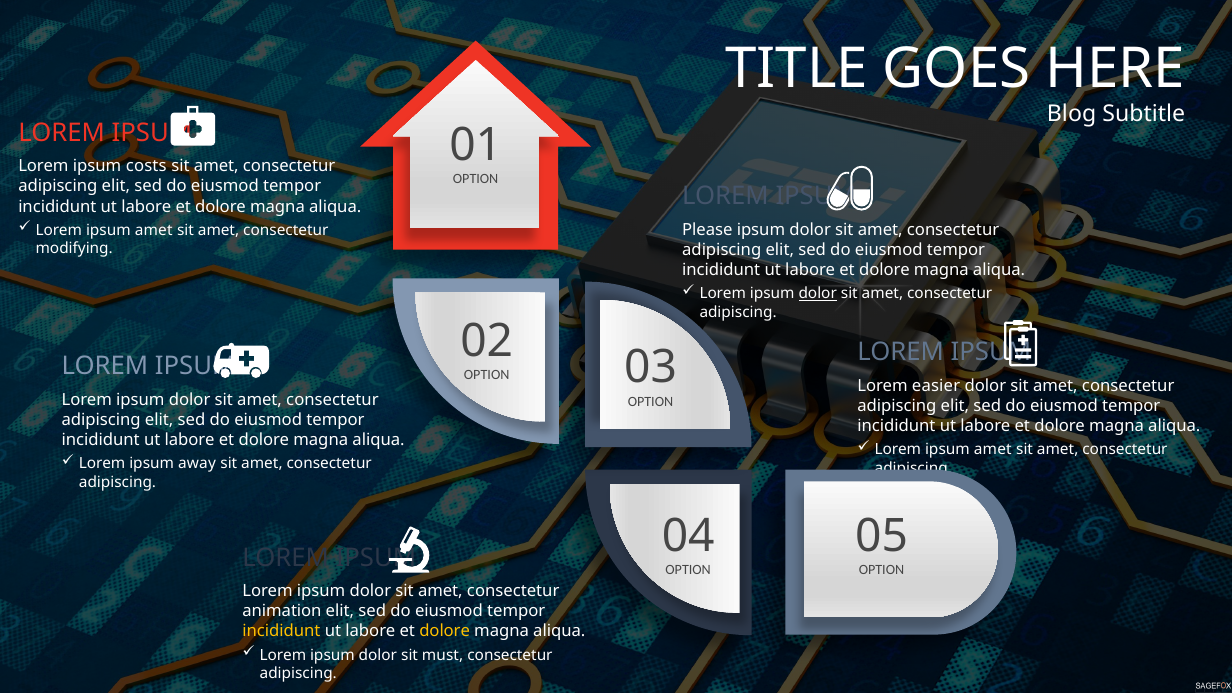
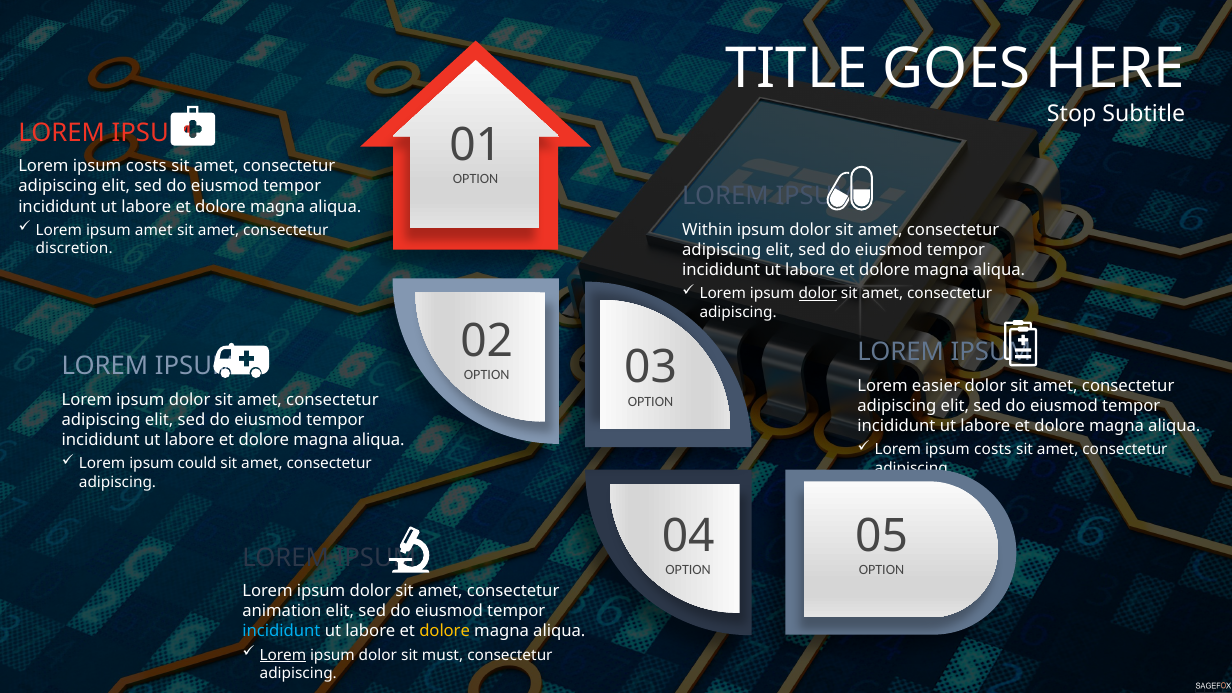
Blog: Blog -> Stop (1072, 114)
Please: Please -> Within (707, 230)
modifying: modifying -> discretion (74, 249)
amet: amet -> costs (993, 450)
away: away -> could (197, 464)
incididunt colour: yellow -> light blue (281, 631)
Lorem underline: none -> present (283, 655)
